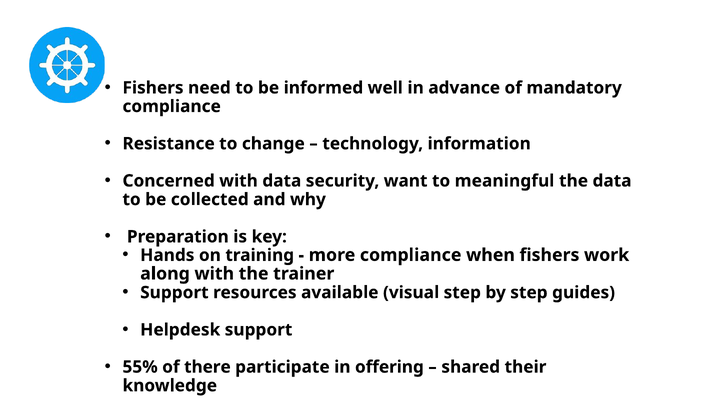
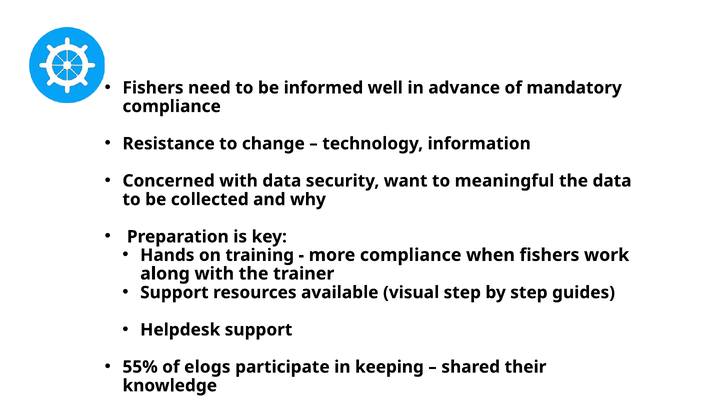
there: there -> elogs (207, 367)
offering: offering -> keeping (389, 367)
